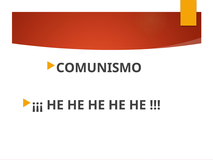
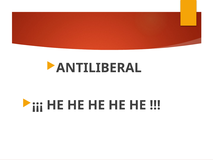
COMUNISMO: COMUNISMO -> ANTILIBERAL (99, 68)
